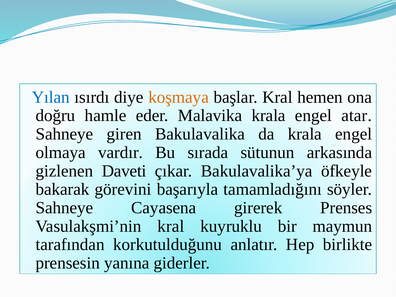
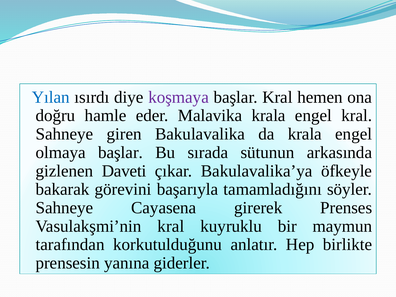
koşmaya colour: orange -> purple (179, 97)
engel atar: atar -> kral (357, 116)
olmaya vardır: vardır -> başlar (120, 152)
